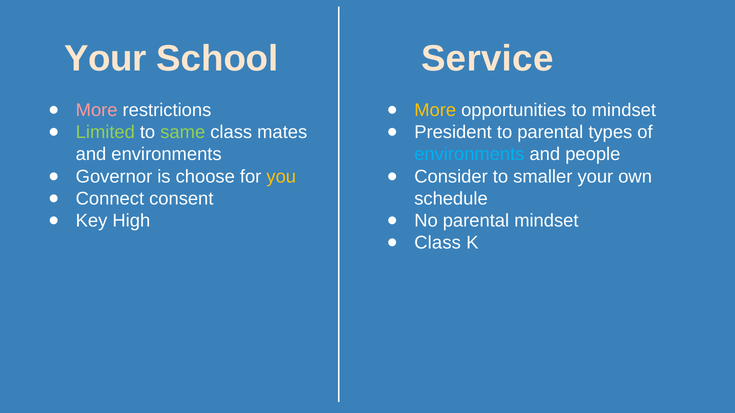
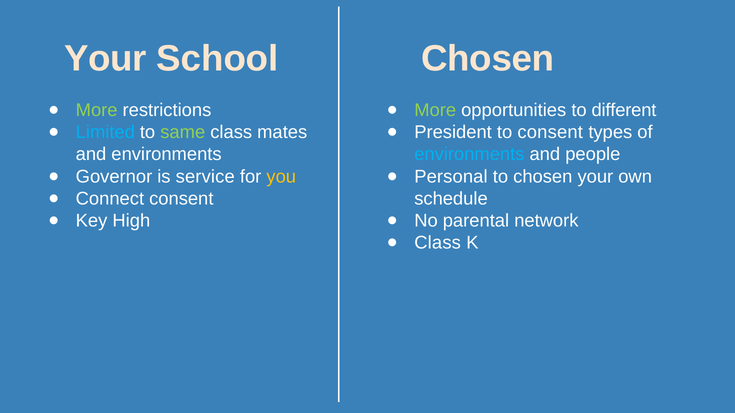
School Service: Service -> Chosen (488, 59)
More colour: pink -> light green (97, 110)
More colour: yellow -> light green (435, 110)
to mindset: mindset -> different (624, 110)
Limited colour: light green -> light blue (105, 133)
to parental: parental -> consent (550, 133)
choose: choose -> service (205, 177)
Consider: Consider -> Personal (451, 177)
to smaller: smaller -> chosen (543, 177)
parental mindset: mindset -> network (546, 221)
